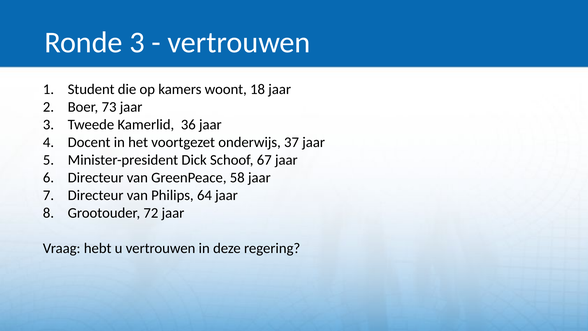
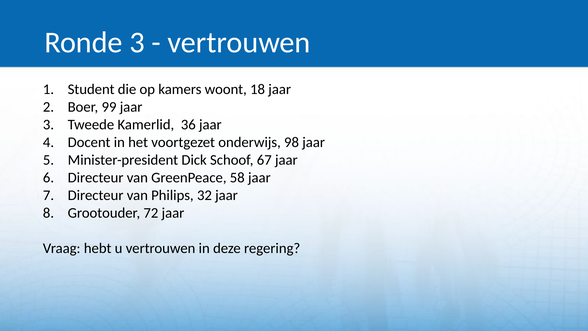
73: 73 -> 99 (109, 107)
37: 37 -> 98 (292, 142)
64: 64 -> 32 (204, 195)
